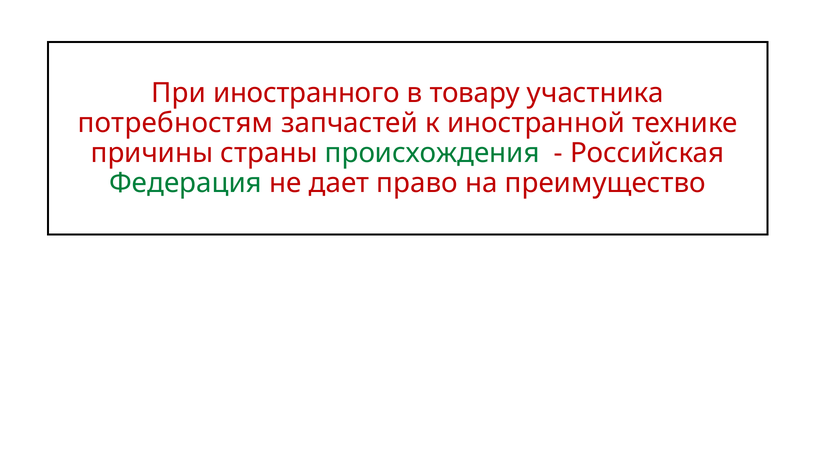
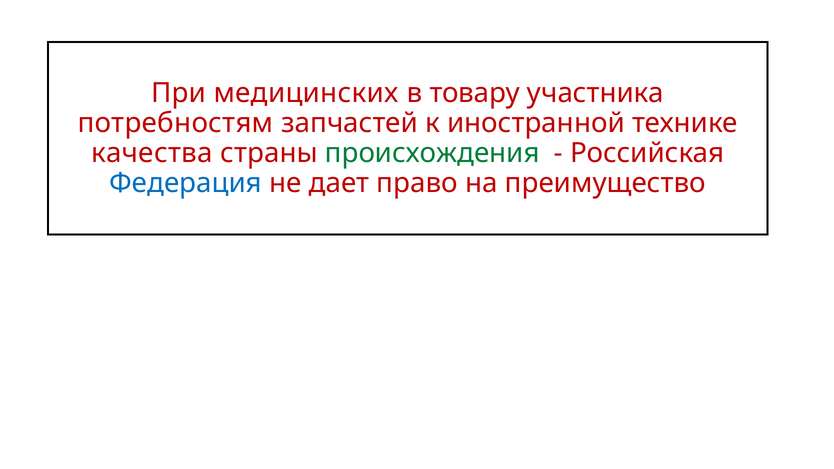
иностранного: иностранного -> медицинских (306, 93)
причины: причины -> качества (152, 153)
Федерация colour: green -> blue (186, 183)
